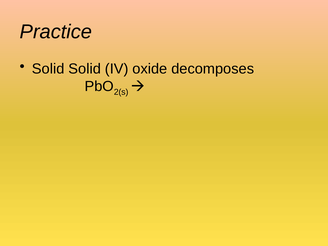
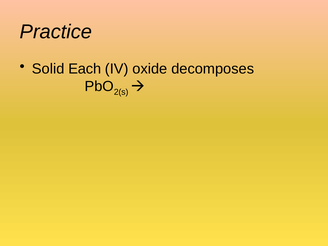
Solid Solid: Solid -> Each (85, 69)
